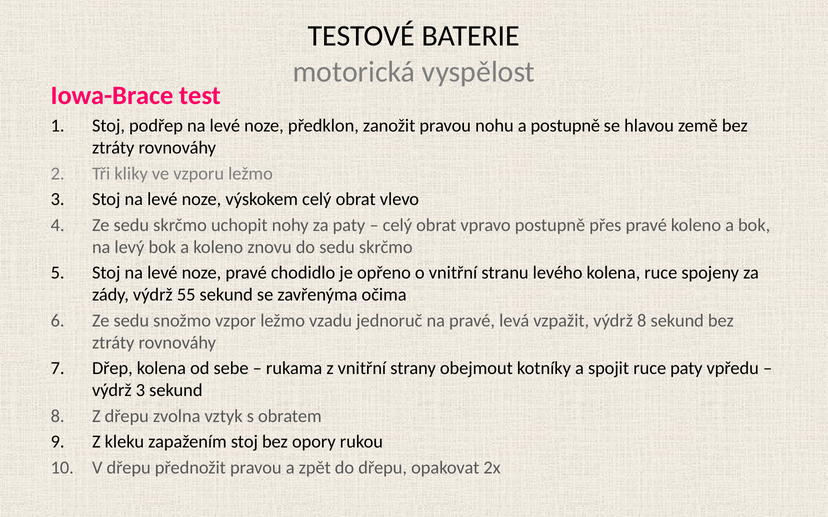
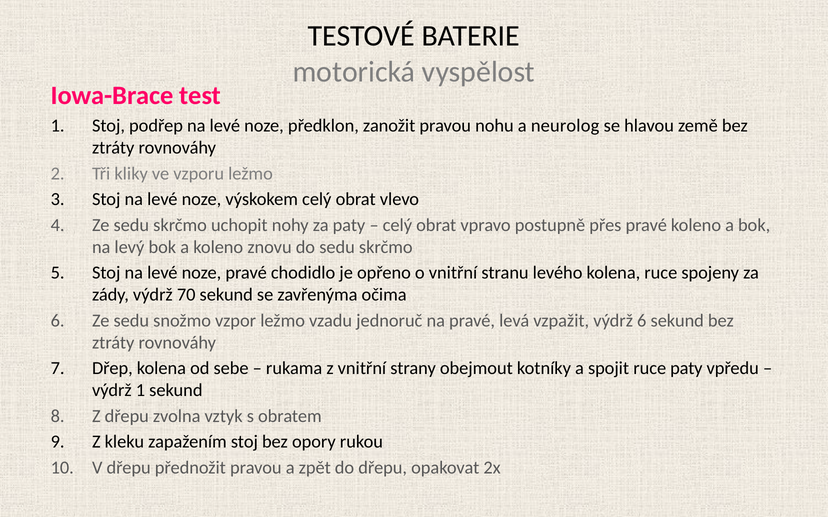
a postupně: postupně -> neurolog (565, 126)
55: 55 -> 70 (186, 295)
výdrž 8: 8 -> 6 (642, 321)
výdrž 3: 3 -> 1 (140, 391)
